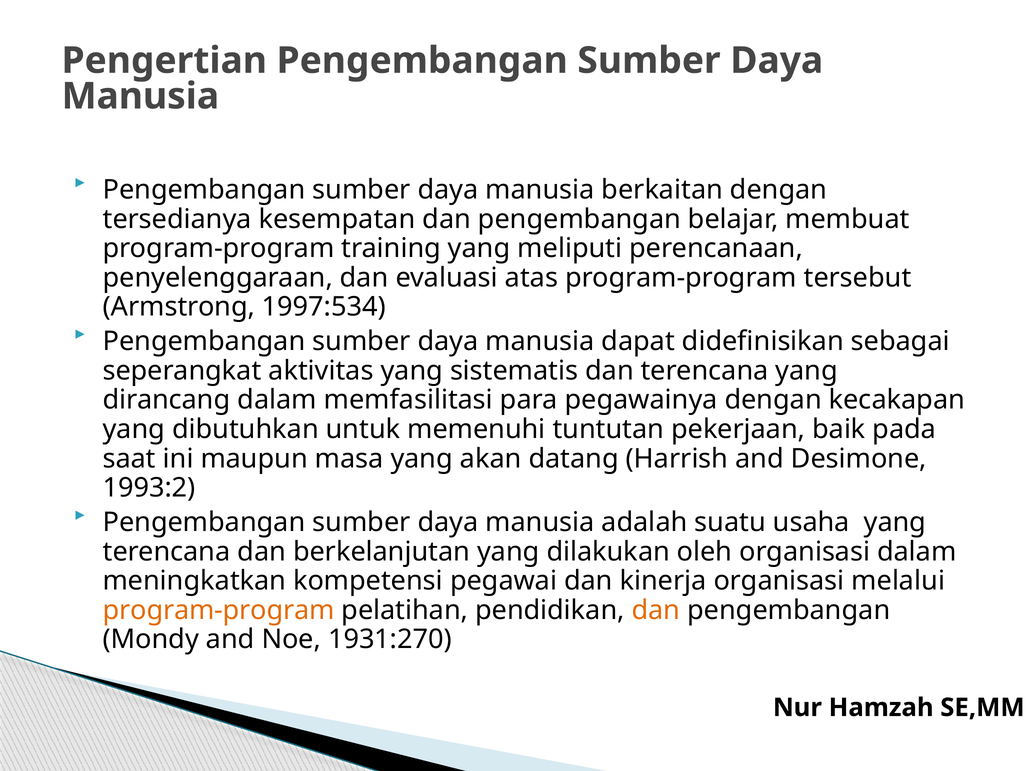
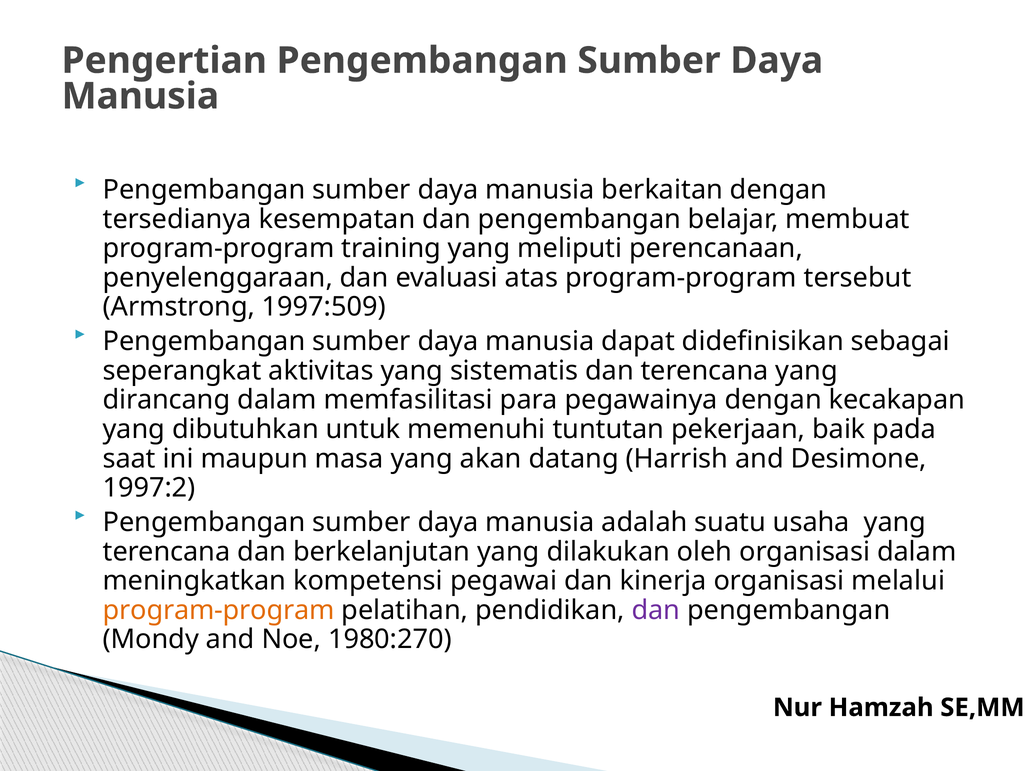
1997:534: 1997:534 -> 1997:509 (324, 307)
1993:2: 1993:2 -> 1997:2 (149, 488)
dan colour: orange -> purple (656, 611)
1931:270: 1931:270 -> 1980:270 (390, 640)
